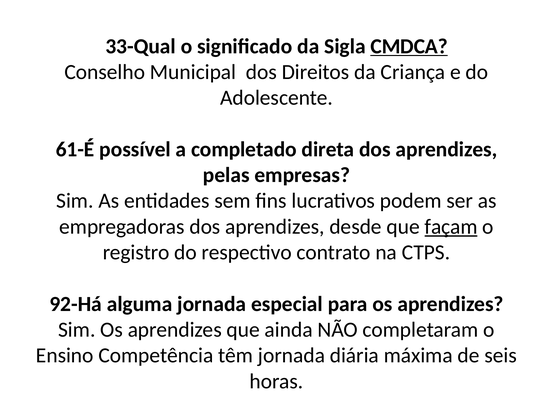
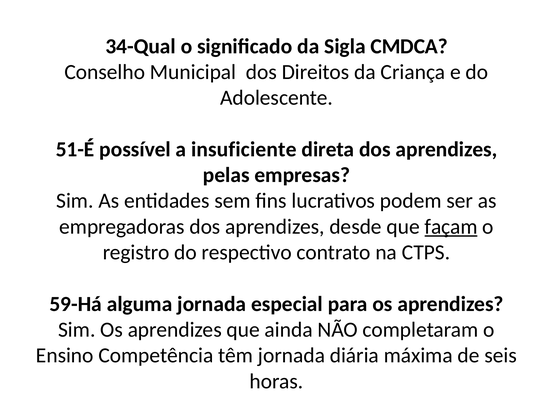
33-Qual: 33-Qual -> 34-Qual (141, 46)
CMDCA underline: present -> none (409, 46)
61-É: 61-É -> 51-É (75, 149)
completado: completado -> insuficiente (244, 149)
92-Há: 92-Há -> 59-Há (76, 304)
